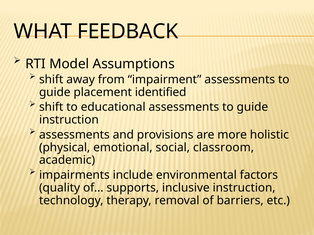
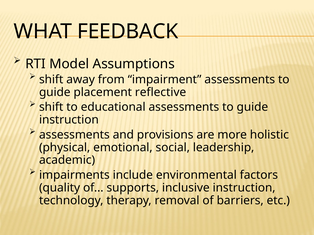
identified: identified -> reflective (161, 92)
classroom: classroom -> leadership (224, 148)
